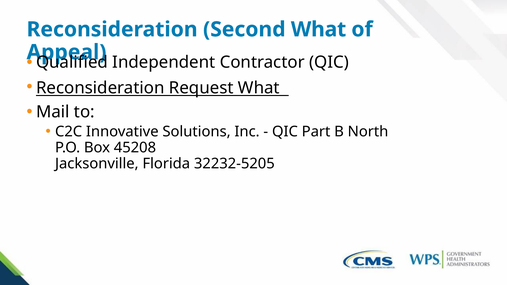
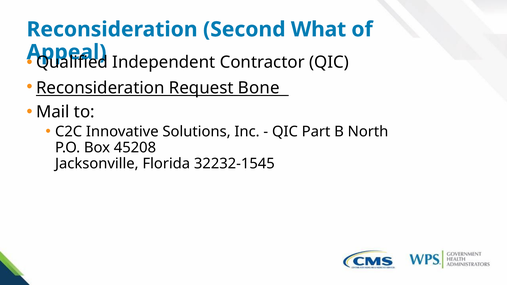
Request What: What -> Bone (259, 88)
32232-5205: 32232-5205 -> 32232-1545 (234, 164)
